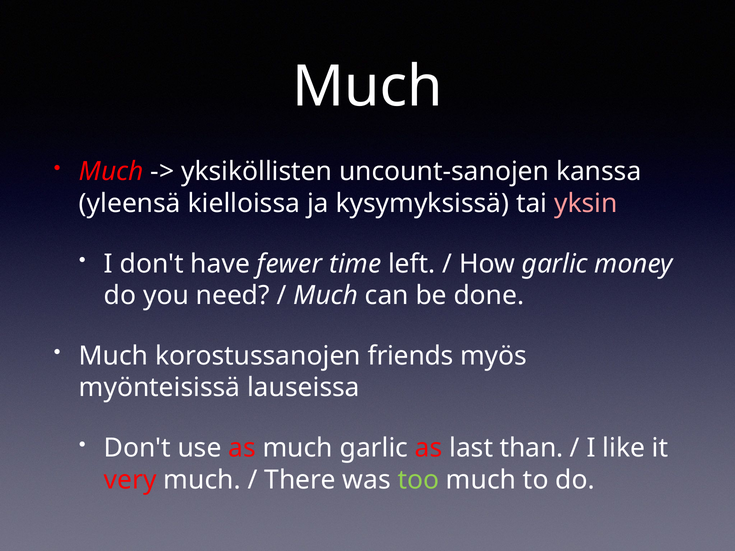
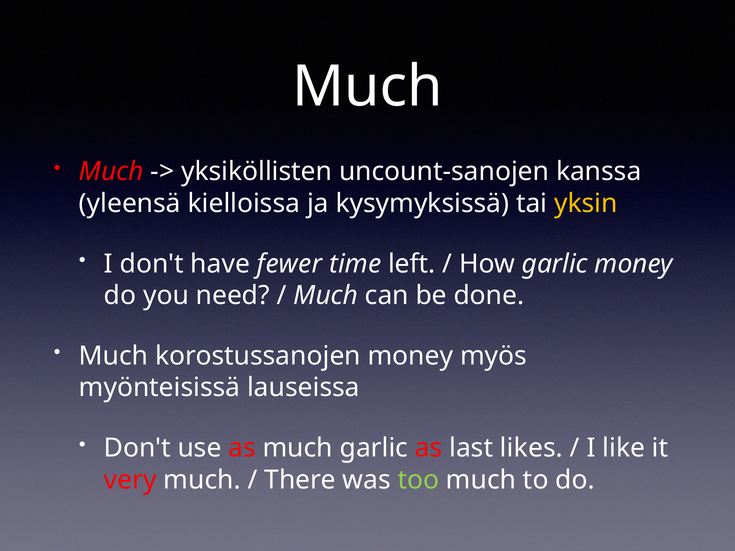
yksin colour: pink -> yellow (586, 203)
korostussanojen friends: friends -> money (410, 356)
than: than -> likes (531, 448)
